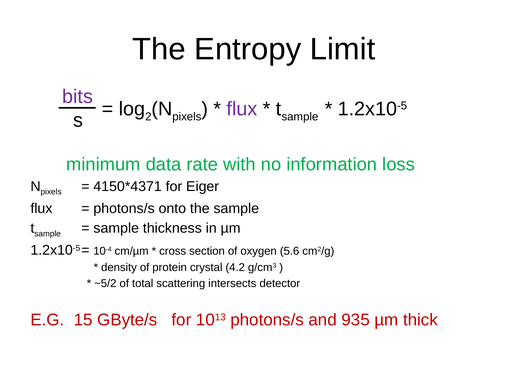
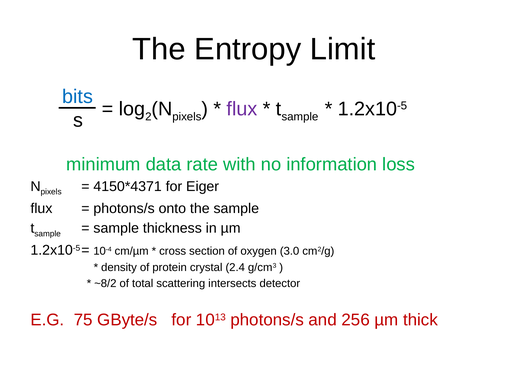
bits colour: purple -> blue (78, 97)
5.6: 5.6 -> 3.0 (290, 251)
4.2: 4.2 -> 2.4 (235, 268)
~5/2: ~5/2 -> ~8/2 (105, 283)
15: 15 -> 75 (83, 320)
935: 935 -> 256 (356, 320)
